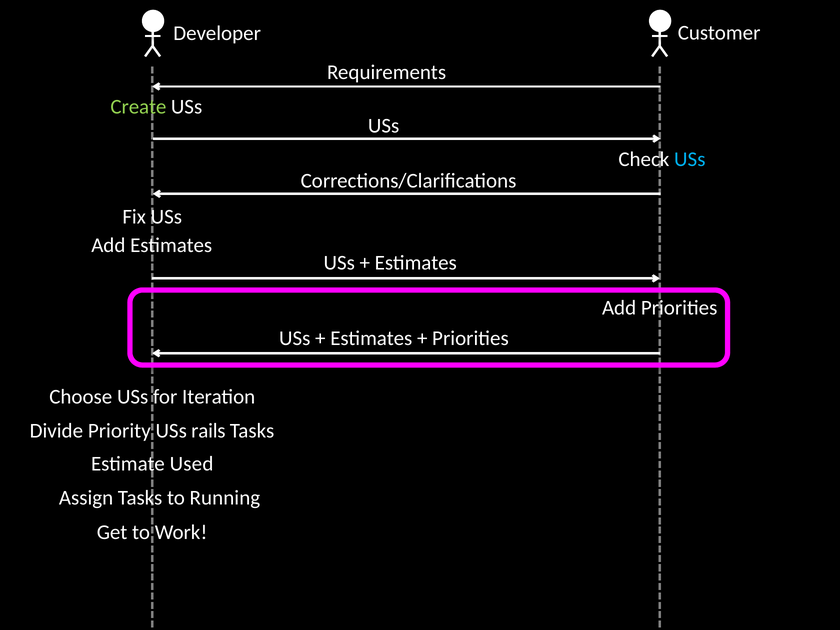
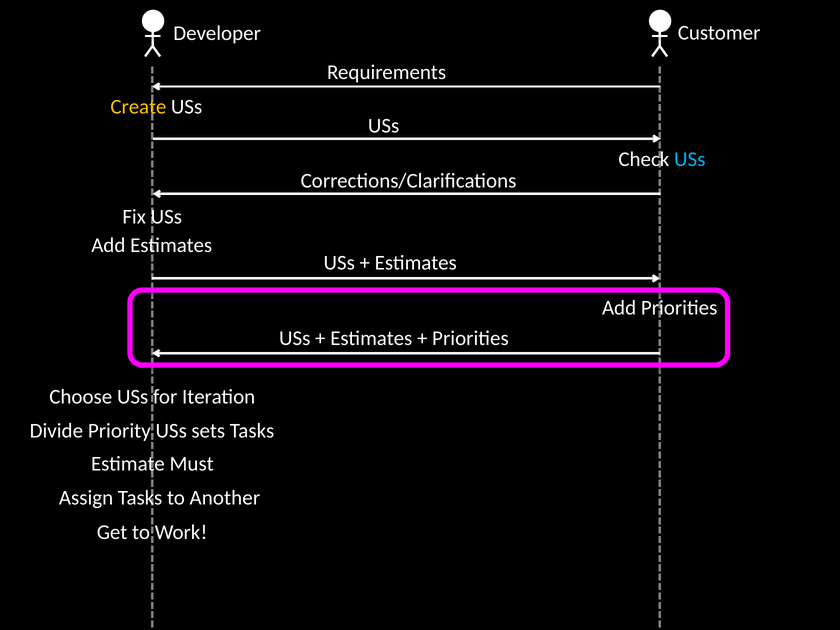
Create colour: light green -> yellow (138, 107)
rails: rails -> sets (208, 431)
Used: Used -> Must (192, 464)
Running: Running -> Another (225, 498)
